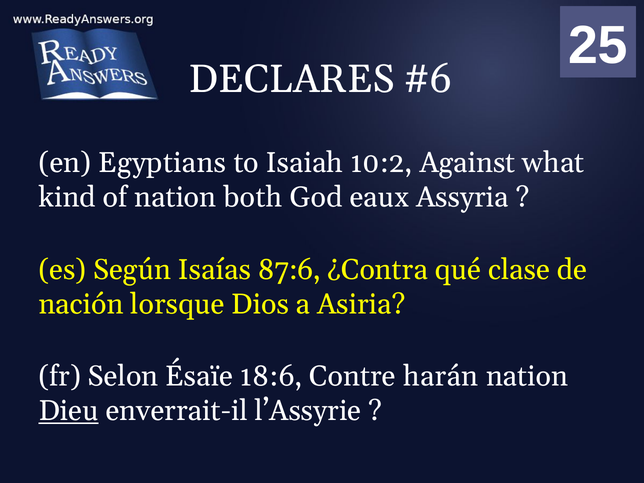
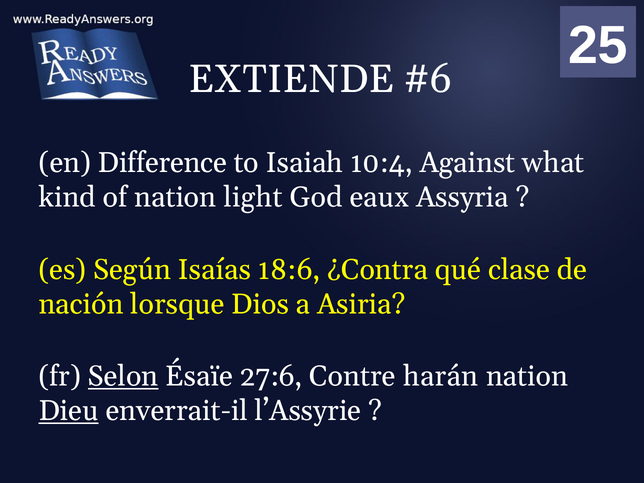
DECLARES: DECLARES -> EXTIENDE (292, 79)
Egyptians: Egyptians -> Difference (162, 163)
10:2: 10:2 -> 10:4 (381, 163)
both: both -> light (253, 197)
87:6: 87:6 -> 18:6 (289, 270)
Selon underline: none -> present (123, 377)
18:6: 18:6 -> 27:6 (271, 377)
